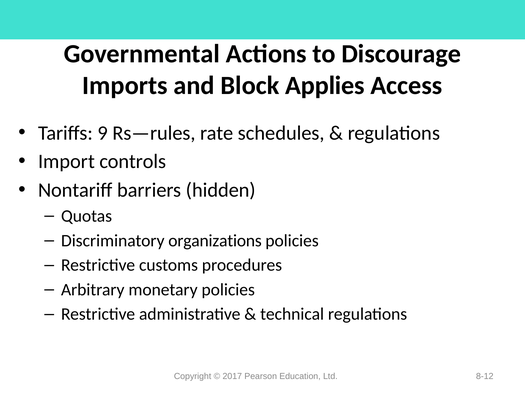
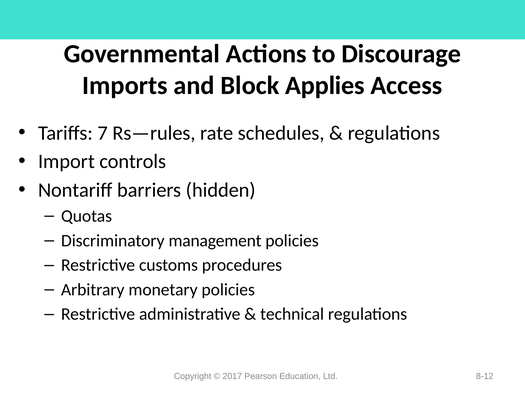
9: 9 -> 7 (103, 133)
organizations: organizations -> management (215, 241)
